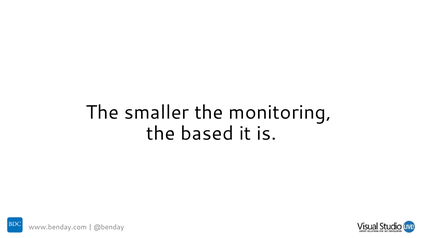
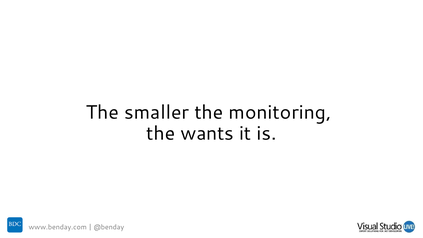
based: based -> wants (207, 133)
